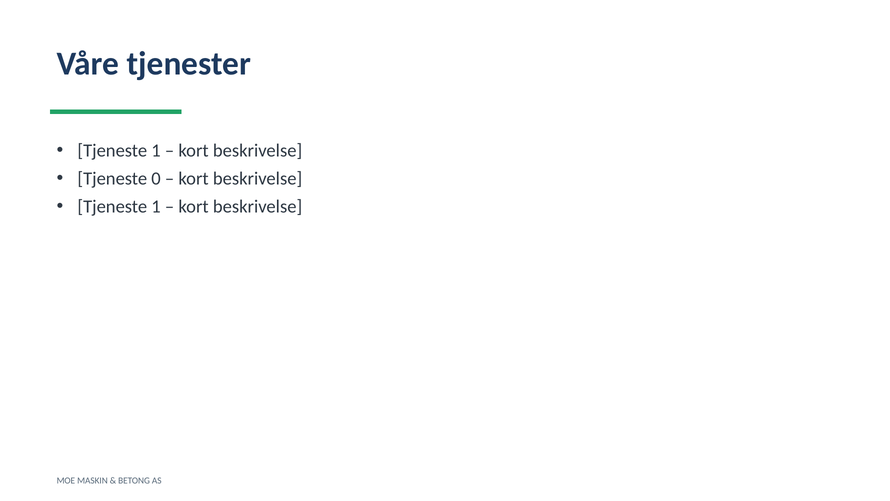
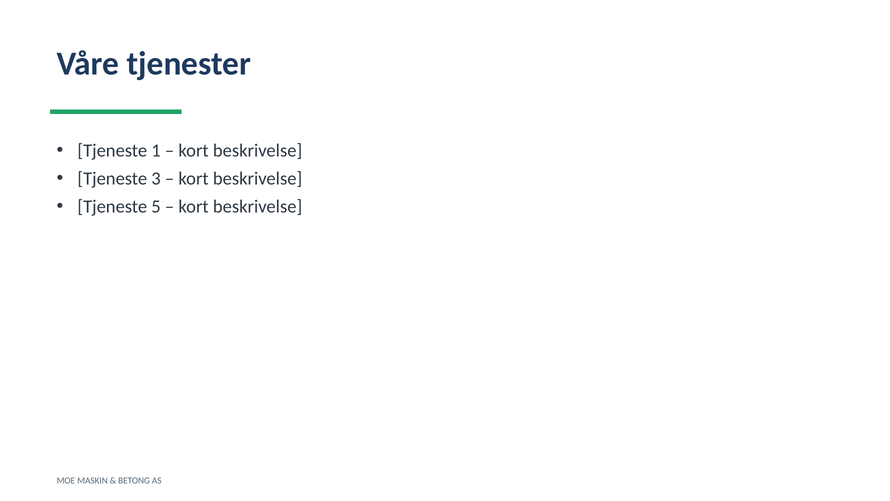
0: 0 -> 3 (156, 179)
1: 1 -> 5 (156, 206)
